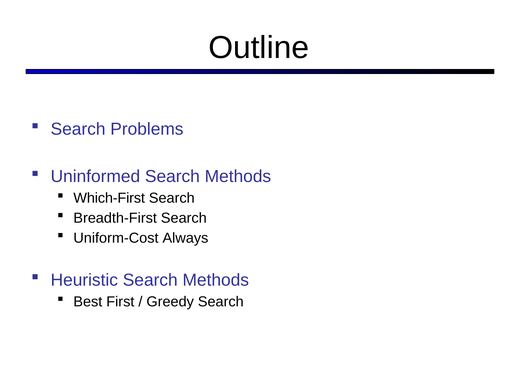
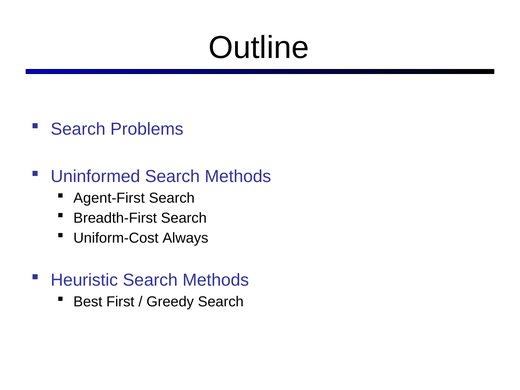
Which-First: Which-First -> Agent-First (109, 198)
